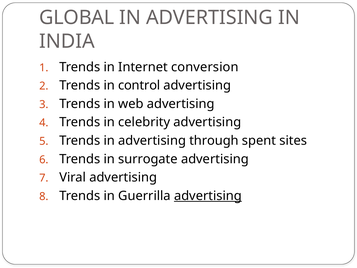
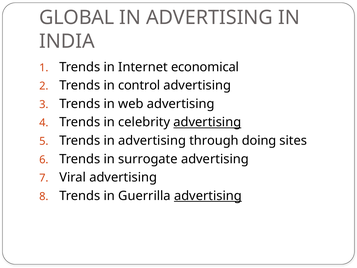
conversion: conversion -> economical (205, 67)
advertising underline: none -> present (207, 122)
spent: spent -> doing (259, 140)
